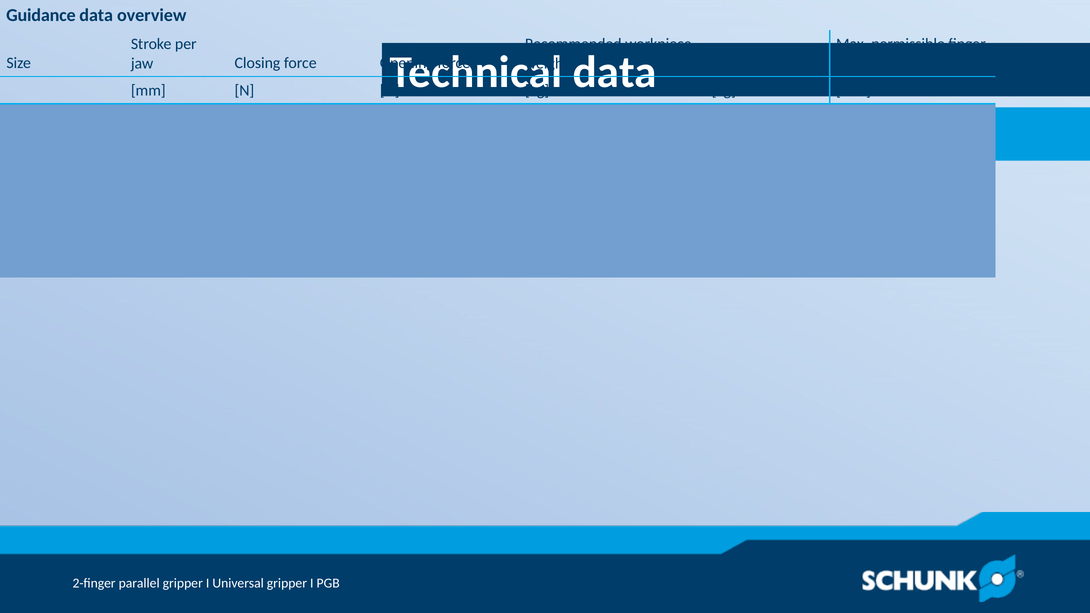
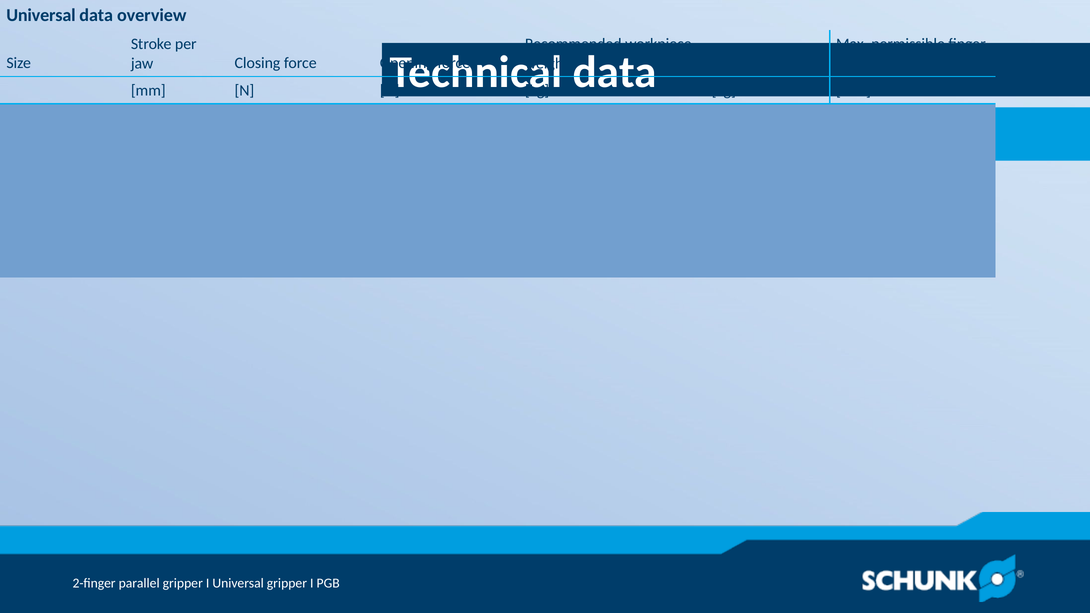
Guidance: Guidance -> Universal (41, 15)
